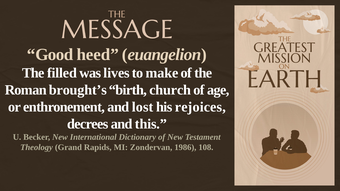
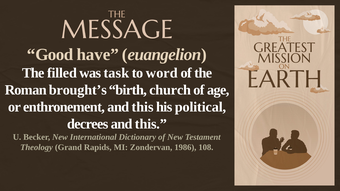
heed: heed -> have (98, 55)
lives: lives -> task (116, 73)
make: make -> word (162, 73)
enthronement and lost: lost -> this (143, 107)
rejoices: rejoices -> political (200, 107)
